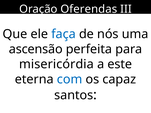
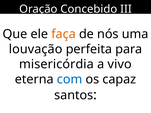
Oferendas: Oferendas -> Concebido (89, 9)
faça colour: blue -> orange (64, 34)
ascensão: ascensão -> louvação (36, 49)
este: este -> vivo (120, 64)
